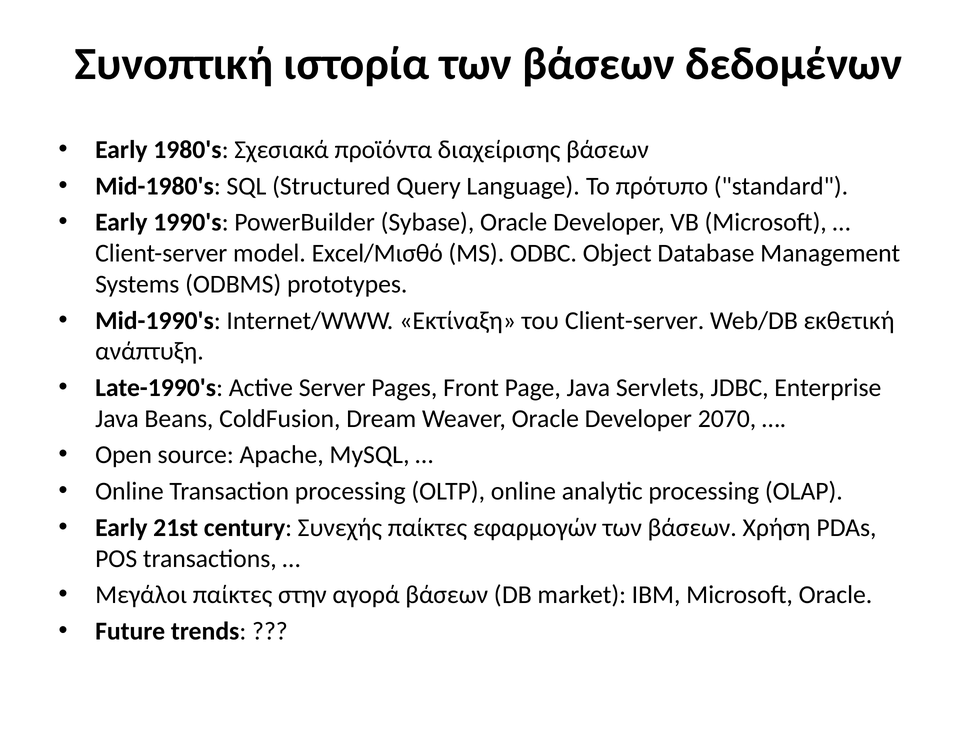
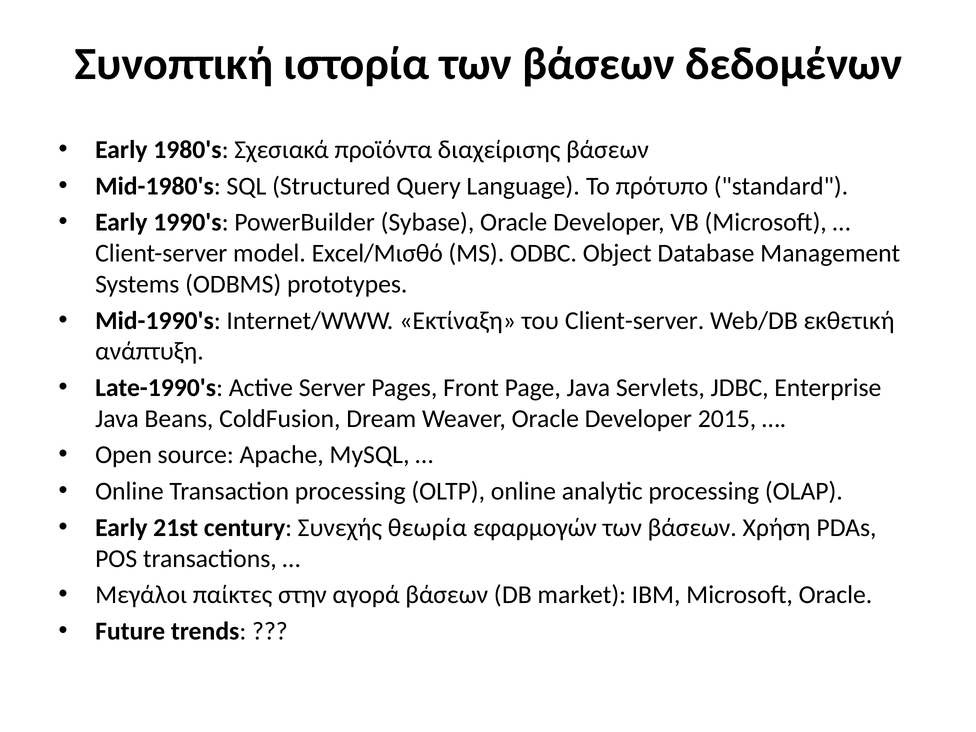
2070: 2070 -> 2015 (727, 419)
Συνεχής παίκτες: παίκτες -> θεωρία (427, 528)
